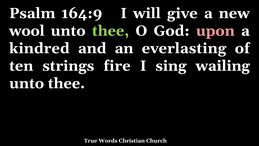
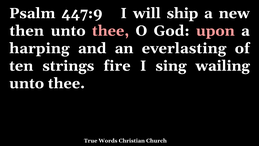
164:9: 164:9 -> 447:9 (82, 13)
give: give -> ship (182, 13)
wool: wool -> then (27, 31)
thee colour: light green -> pink (111, 31)
kindred: kindred -> harping (39, 48)
